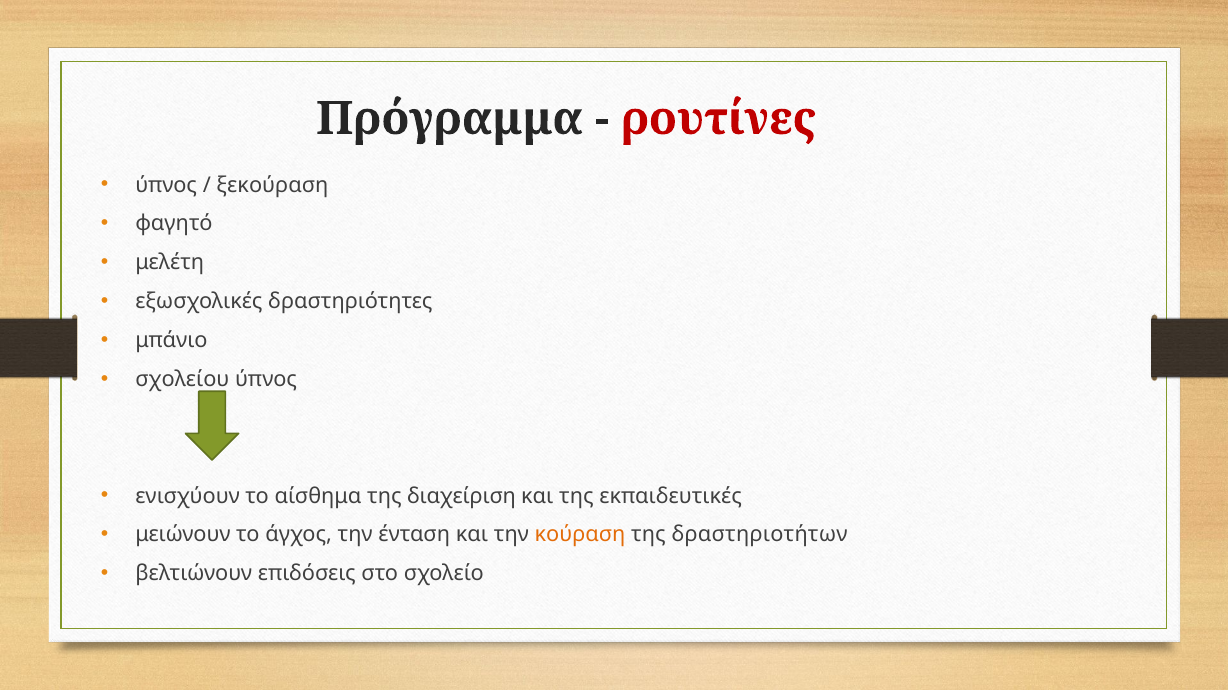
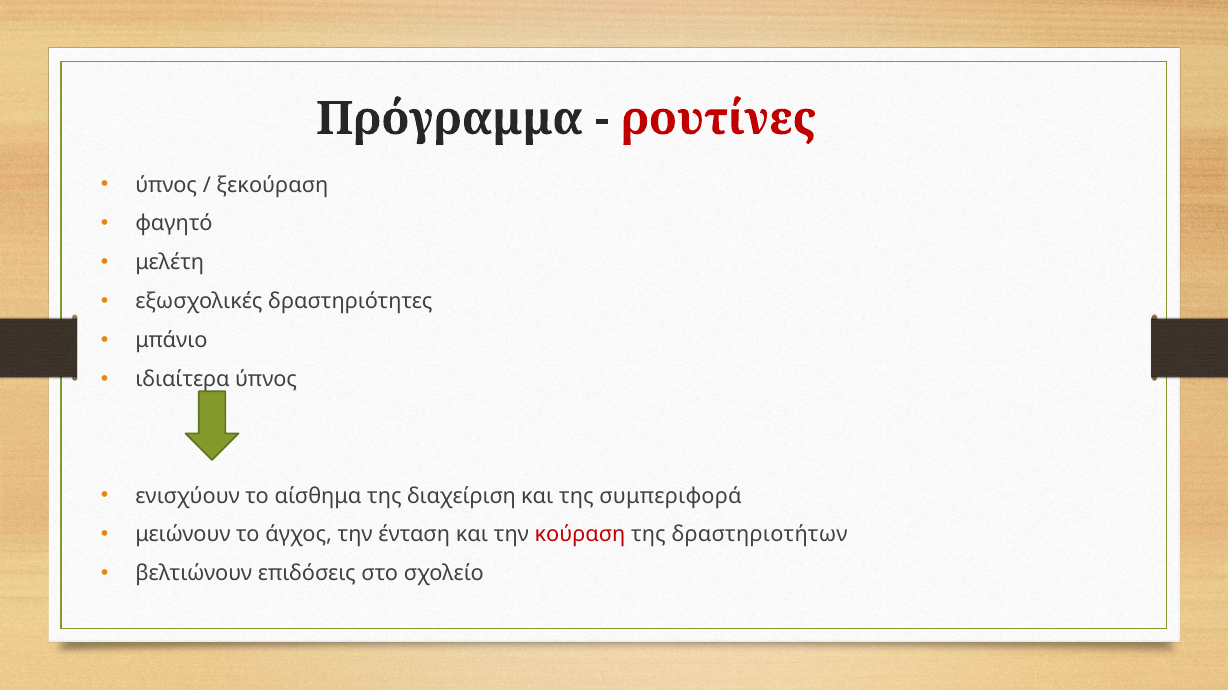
σχολείου: σχολείου -> ιδιαίτερα (182, 380)
εκπαιδευτικές: εκπαιδευτικές -> συμπεριφορά (671, 496)
κούραση colour: orange -> red (580, 535)
